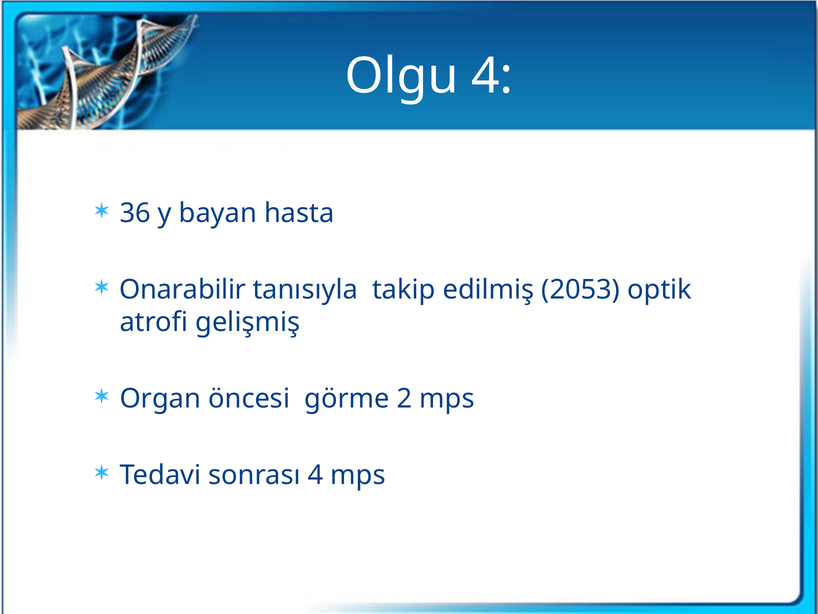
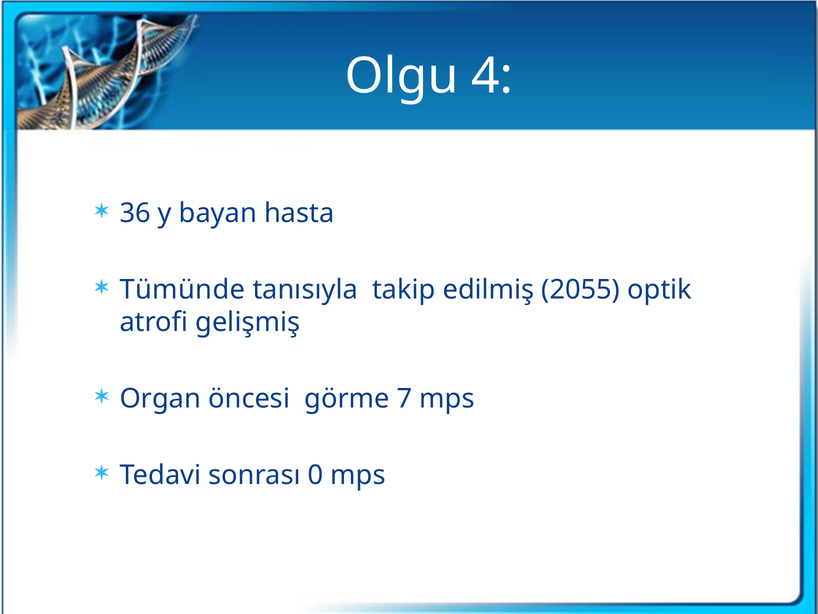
Onarabilir: Onarabilir -> Tümünde (182, 290)
2053: 2053 -> 2055 (581, 290)
2: 2 -> 7 (405, 399)
sonrası 4: 4 -> 0 (316, 475)
